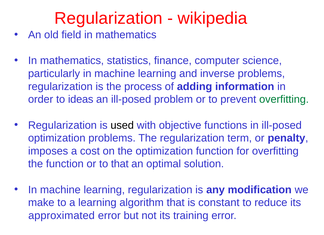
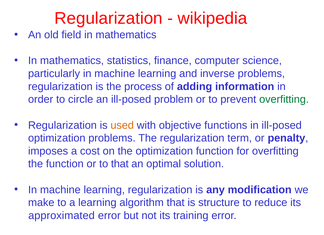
ideas: ideas -> circle (81, 100)
used colour: black -> orange (122, 125)
constant: constant -> structure (219, 203)
